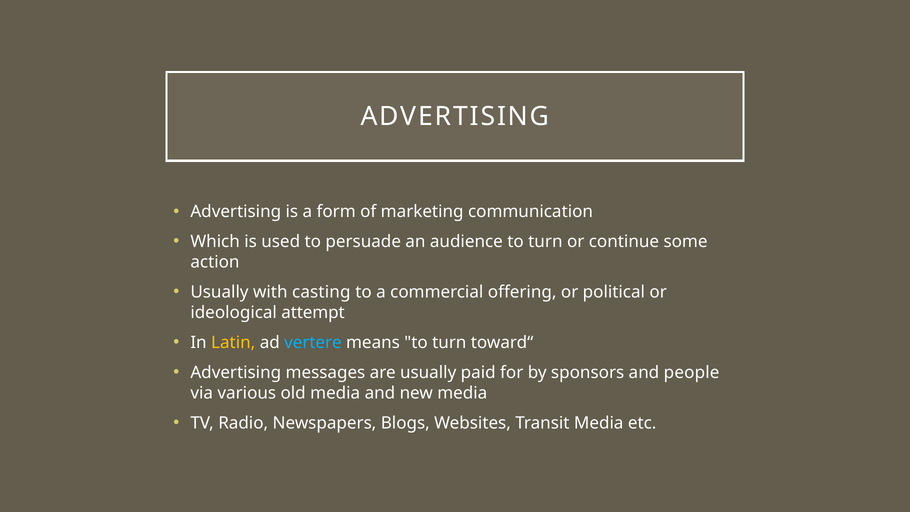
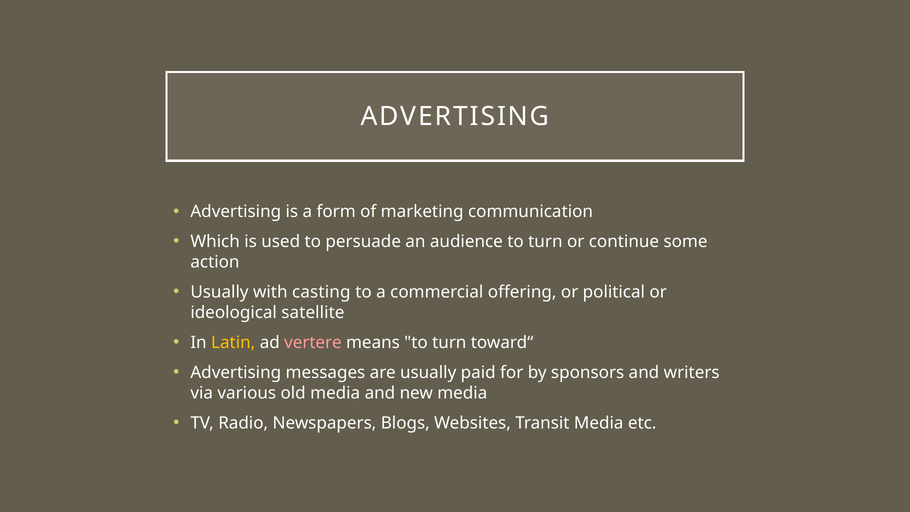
attempt: attempt -> satellite (313, 313)
vertere colour: light blue -> pink (313, 343)
people: people -> writers (692, 373)
